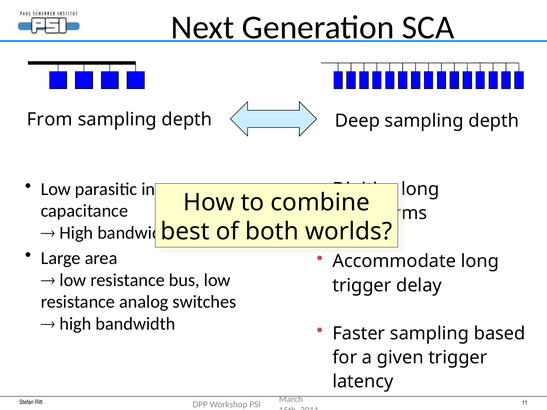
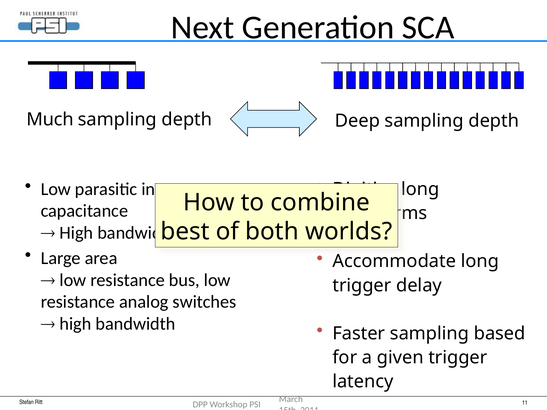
From: From -> Much (50, 119)
